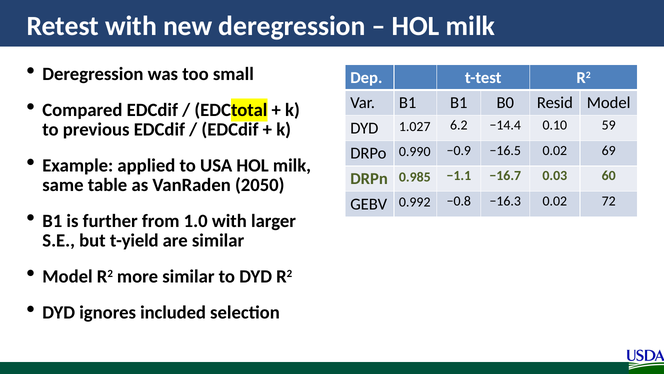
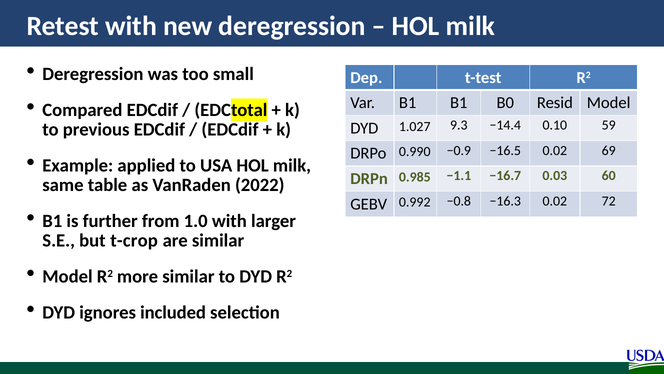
6.2: 6.2 -> 9.3 (459, 125)
2050: 2050 -> 2022 (260, 185)
t-yield: t-yield -> t-crop (134, 240)
